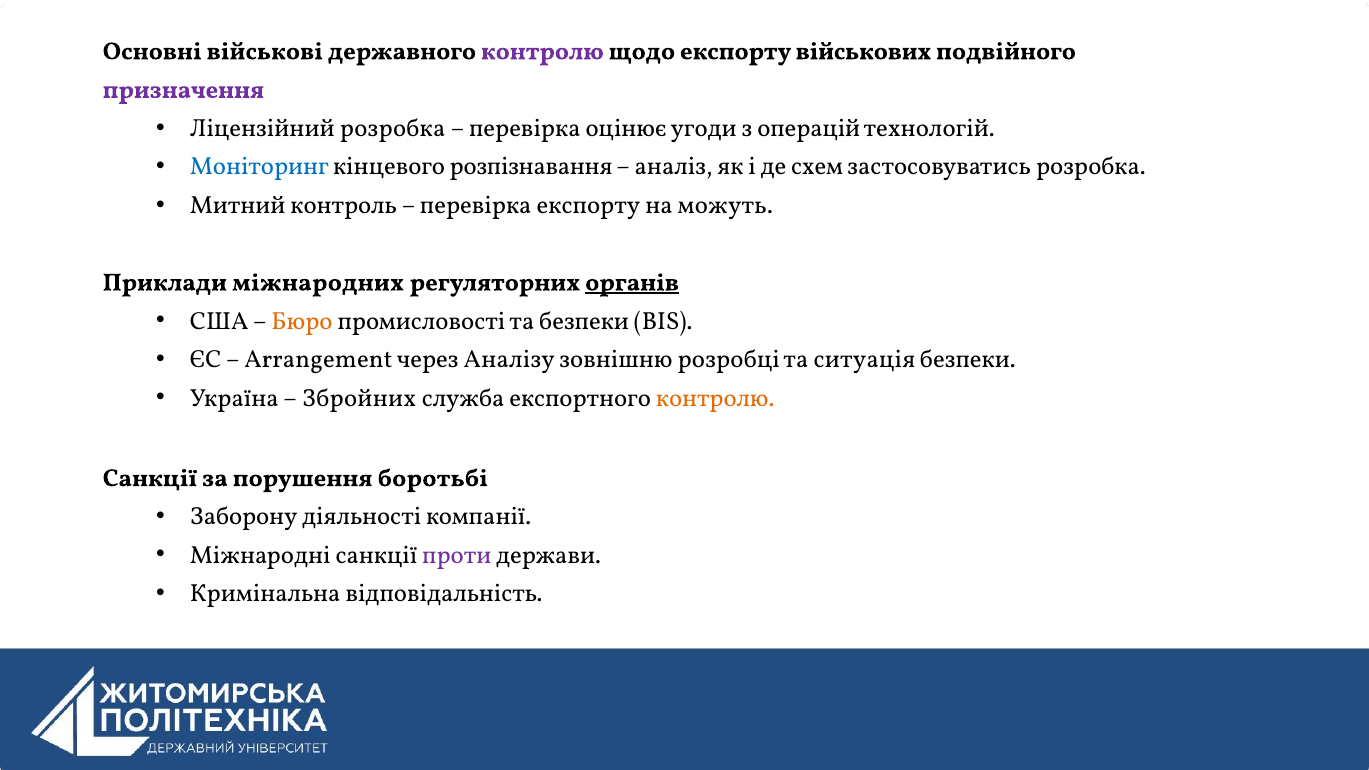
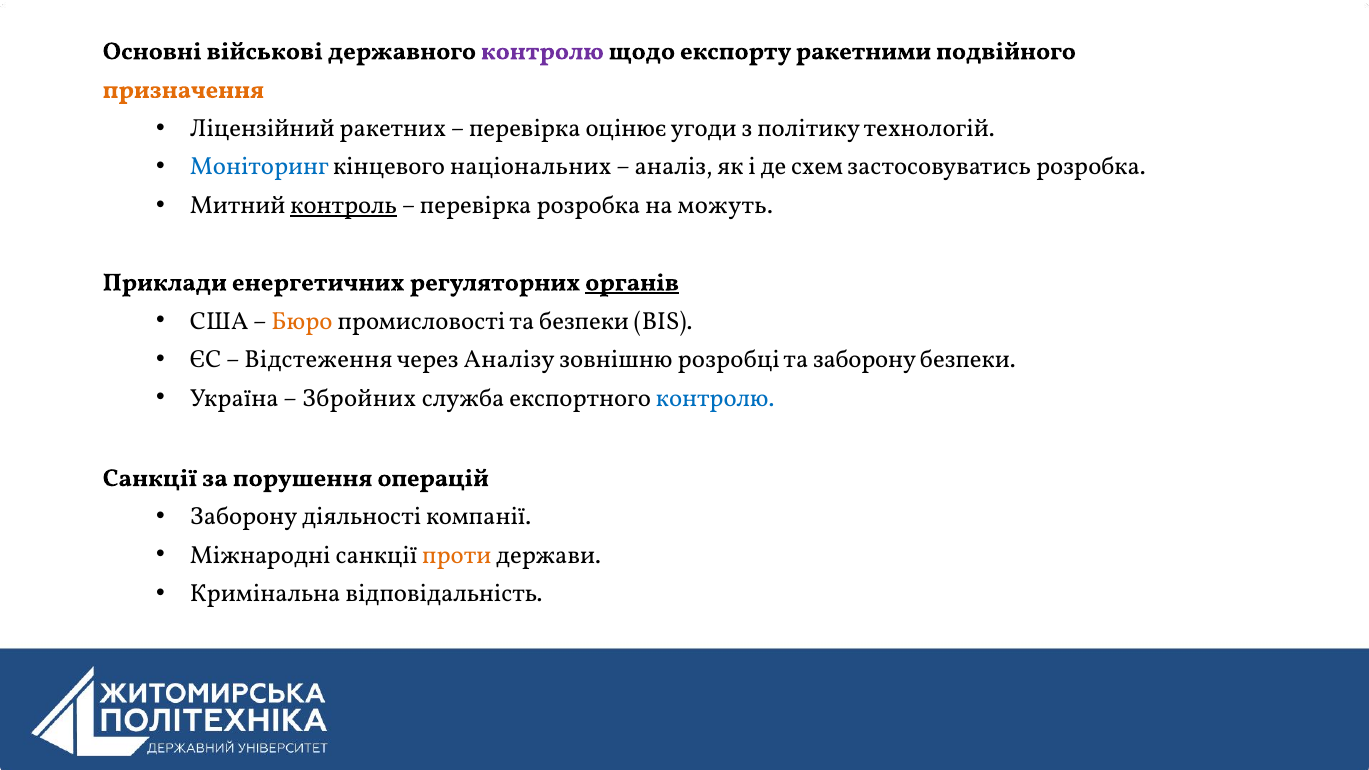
військових: військових -> ракетними (863, 51)
призначення colour: purple -> orange (183, 90)
Ліцензійний розробка: розробка -> ракетних (393, 128)
операцій: операцій -> політику (809, 128)
розпізнавання: розпізнавання -> національних (531, 167)
контроль underline: none -> present (344, 205)
перевірка експорту: експорту -> розробка (588, 205)
міжнародних: міжнародних -> енергетичних (318, 282)
Arrangement: Arrangement -> Відстеження (318, 359)
та ситуація: ситуація -> заборону (865, 359)
контролю colour: orange -> blue (715, 398)
боротьбі: боротьбі -> операцій (433, 478)
проти colour: purple -> orange (457, 555)
